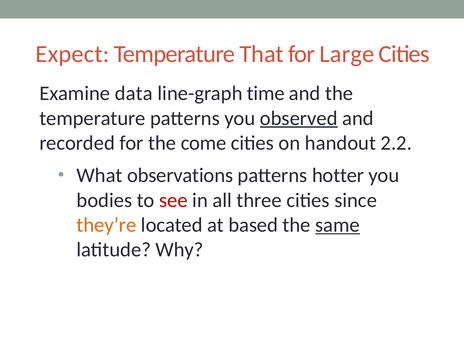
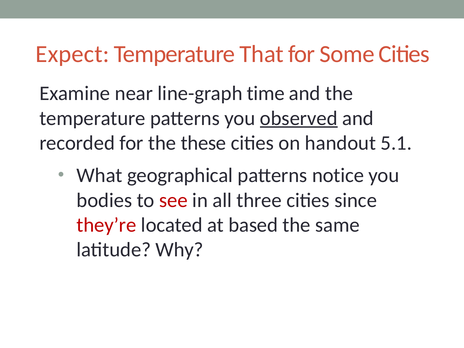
Large: Large -> Some (347, 54)
data: data -> near (134, 93)
come: come -> these (204, 143)
2.2: 2.2 -> 5.1 (396, 143)
observations: observations -> geographical (180, 175)
hotter: hotter -> notice (338, 175)
they’re colour: orange -> red (106, 225)
same underline: present -> none (338, 225)
